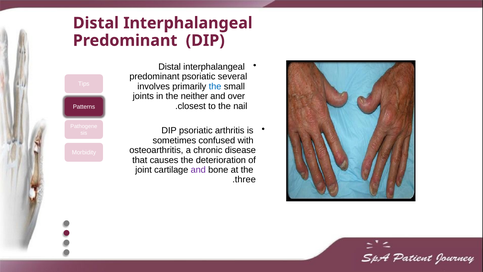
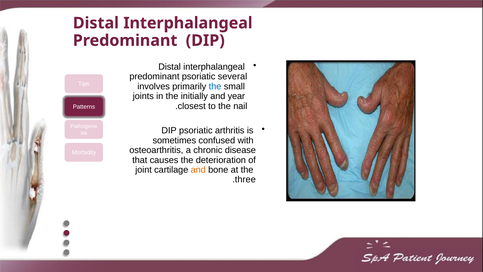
neither: neither -> initially (194, 96)
over: over -> year (236, 96)
and colour: purple -> orange (198, 170)
